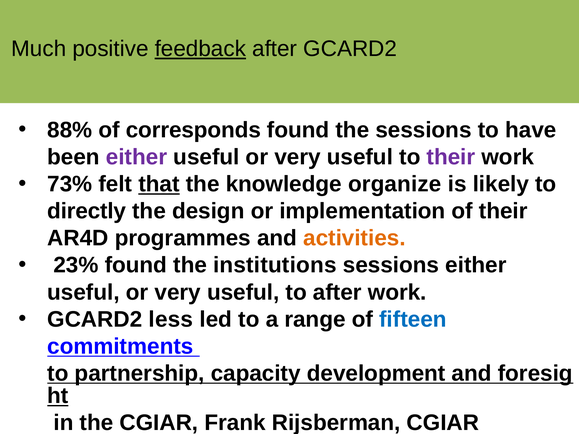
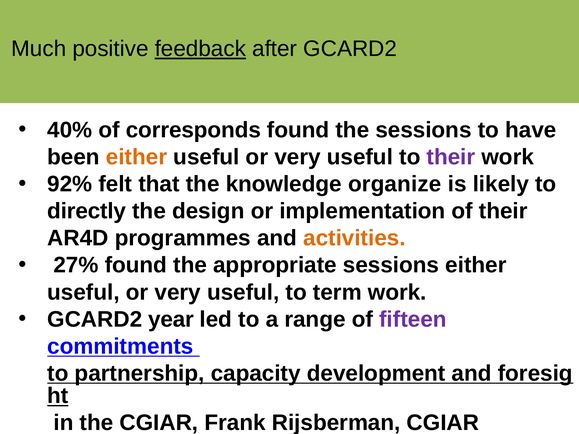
88%: 88% -> 40% (70, 130)
either colour: purple -> orange (137, 157)
73%: 73% -> 92% (70, 184)
that underline: present -> none (159, 184)
23%: 23% -> 27% (76, 265)
institutions: institutions -> appropriate (275, 265)
to after: after -> term (337, 292)
less: less -> year (171, 319)
fifteen colour: blue -> purple (413, 319)
